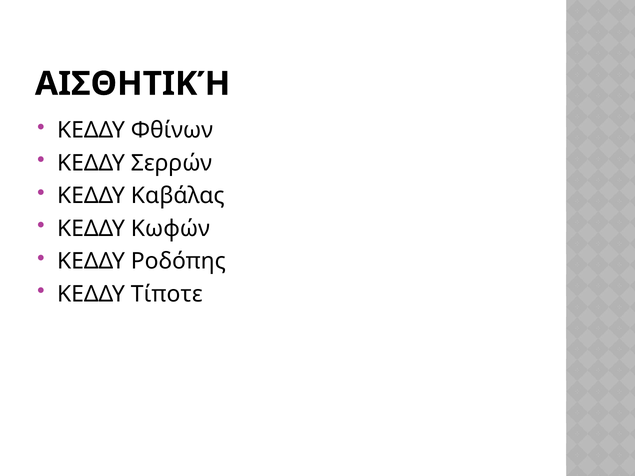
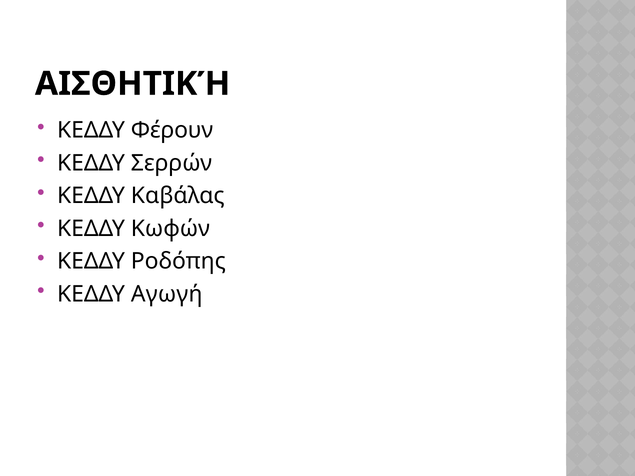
Φθίνων: Φθίνων -> Φέρουν (172, 130)
Τίποτε: Τίποτε -> Αγωγή (167, 294)
